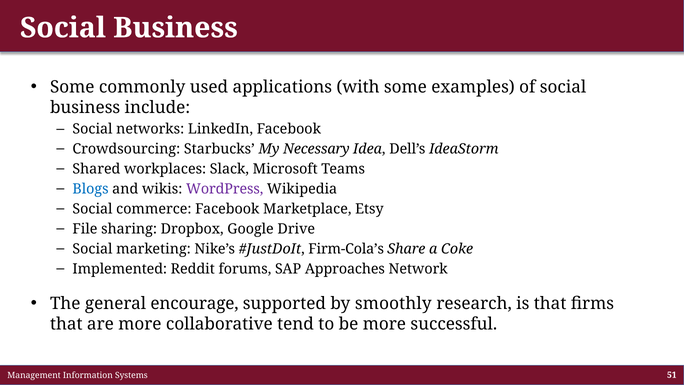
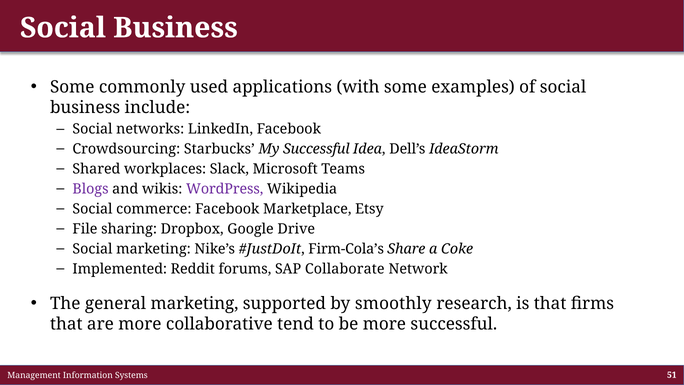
My Necessary: Necessary -> Successful (316, 149)
Blogs colour: blue -> purple (91, 189)
Approaches: Approaches -> Collaborate (345, 269)
general encourage: encourage -> marketing (195, 303)
